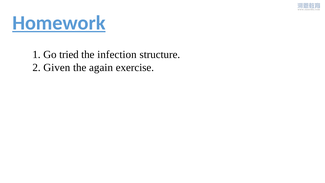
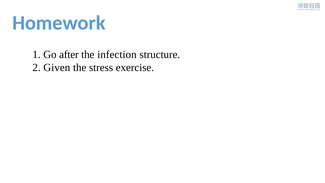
Homework underline: present -> none (59, 23)
tried: tried -> after (69, 55)
again: again -> stress (101, 68)
